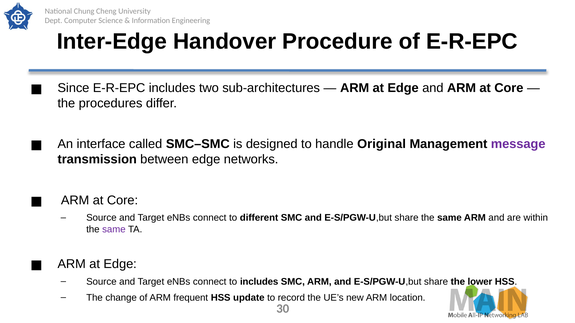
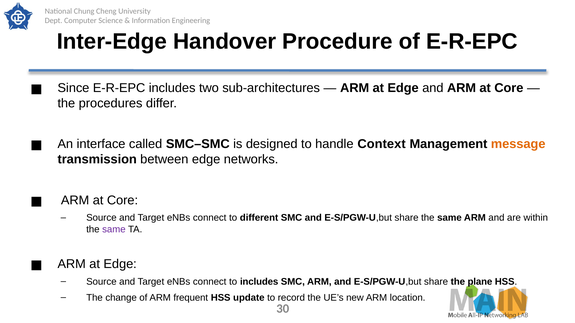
Original: Original -> Context (382, 144)
message colour: purple -> orange (518, 144)
lower: lower -> plane (480, 282)
